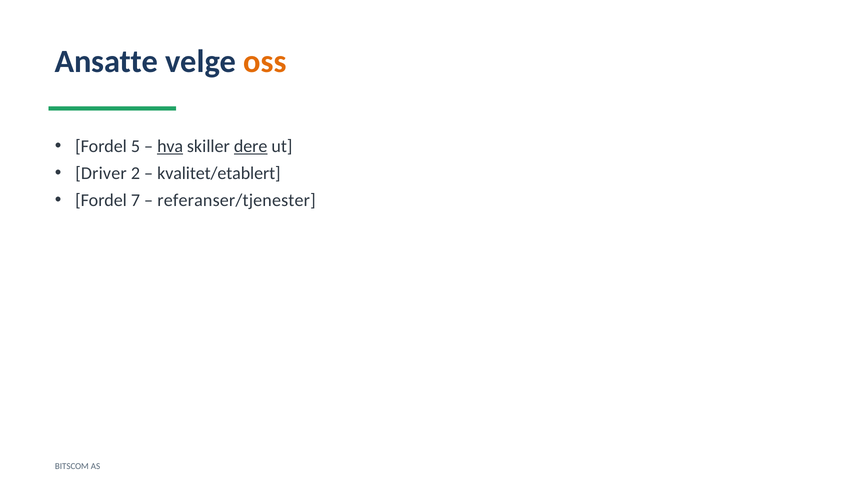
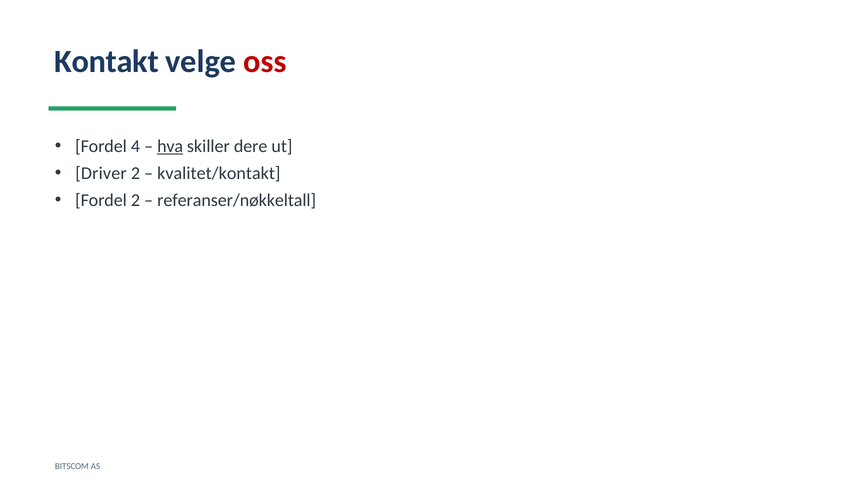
Ansatte: Ansatte -> Kontakt (107, 62)
oss colour: orange -> red (265, 62)
5: 5 -> 4 (135, 146)
dere underline: present -> none (251, 146)
kvalitet/etablert: kvalitet/etablert -> kvalitet/kontakt (219, 173)
Fordel 7: 7 -> 2 (135, 200)
referanser/tjenester: referanser/tjenester -> referanser/nøkkeltall (237, 200)
